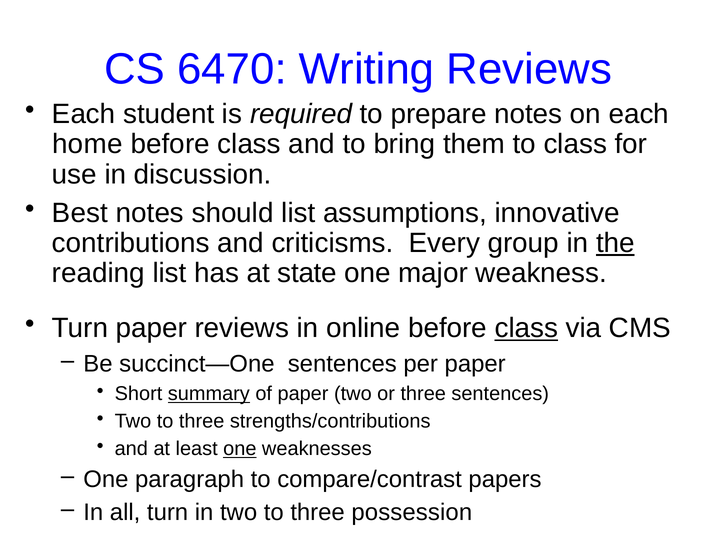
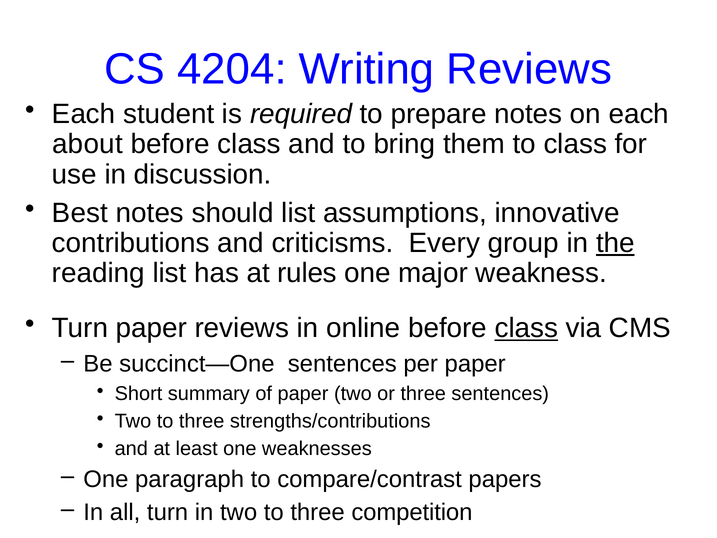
6470: 6470 -> 4204 (232, 69)
home: home -> about (87, 144)
state: state -> rules (307, 273)
summary underline: present -> none (209, 394)
one underline: present -> none (240, 449)
possession: possession -> competition (412, 512)
